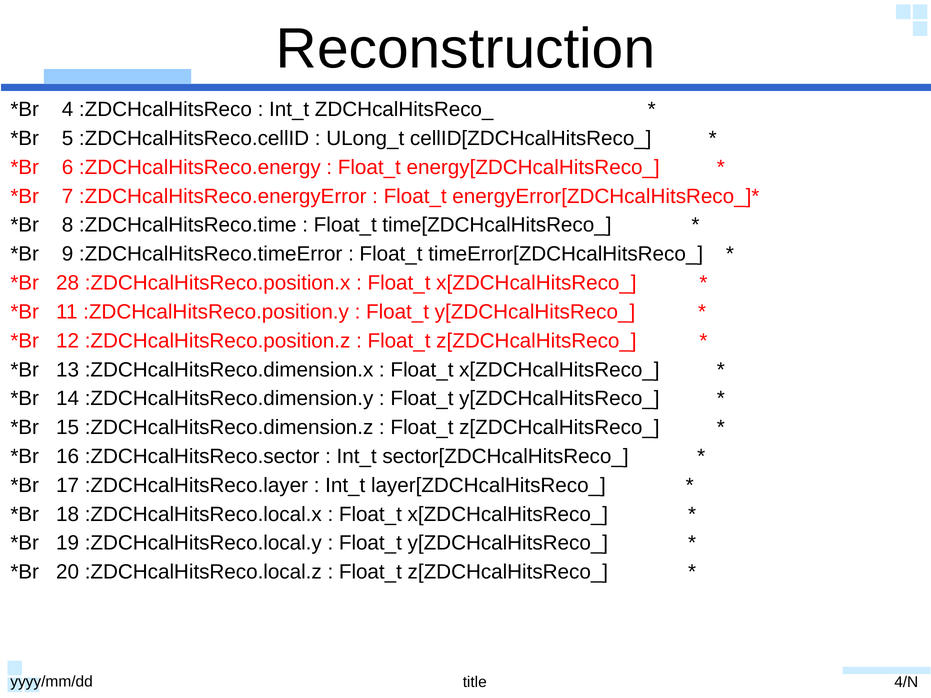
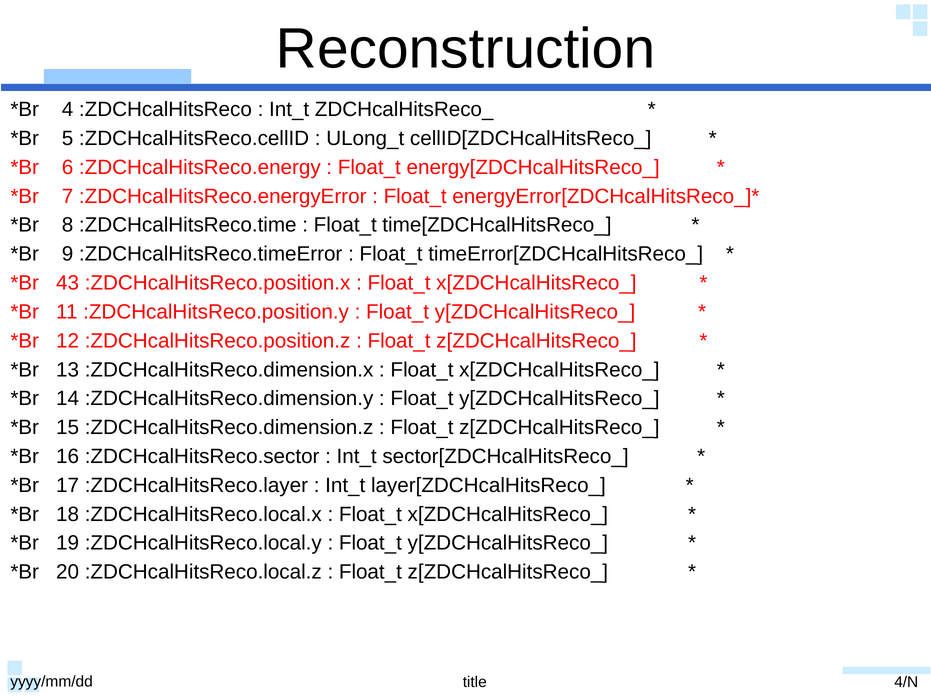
28: 28 -> 43 (68, 283)
